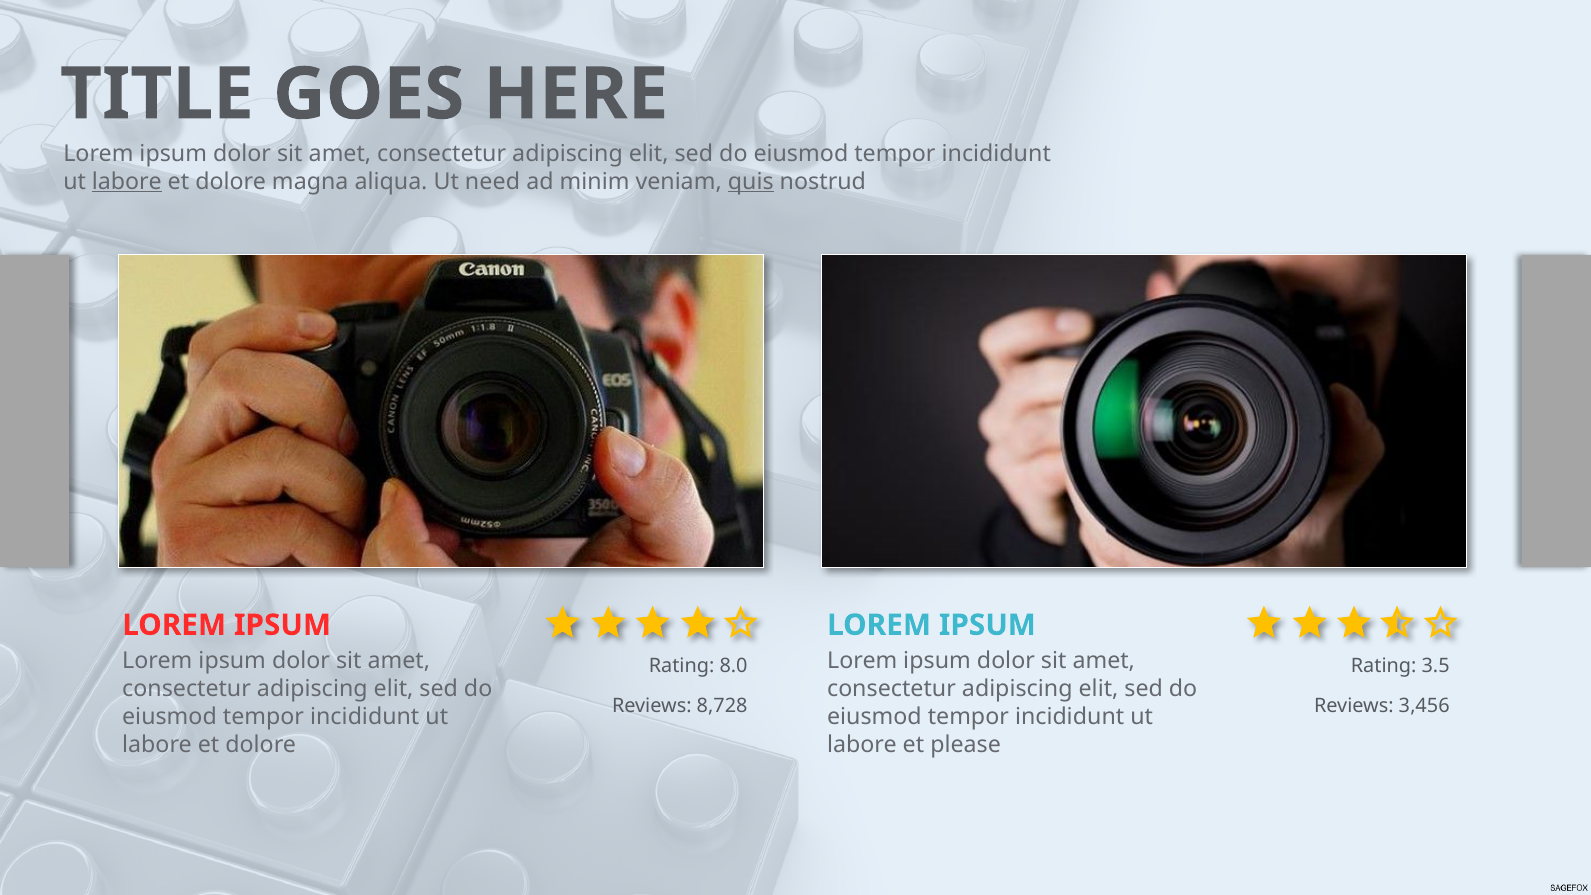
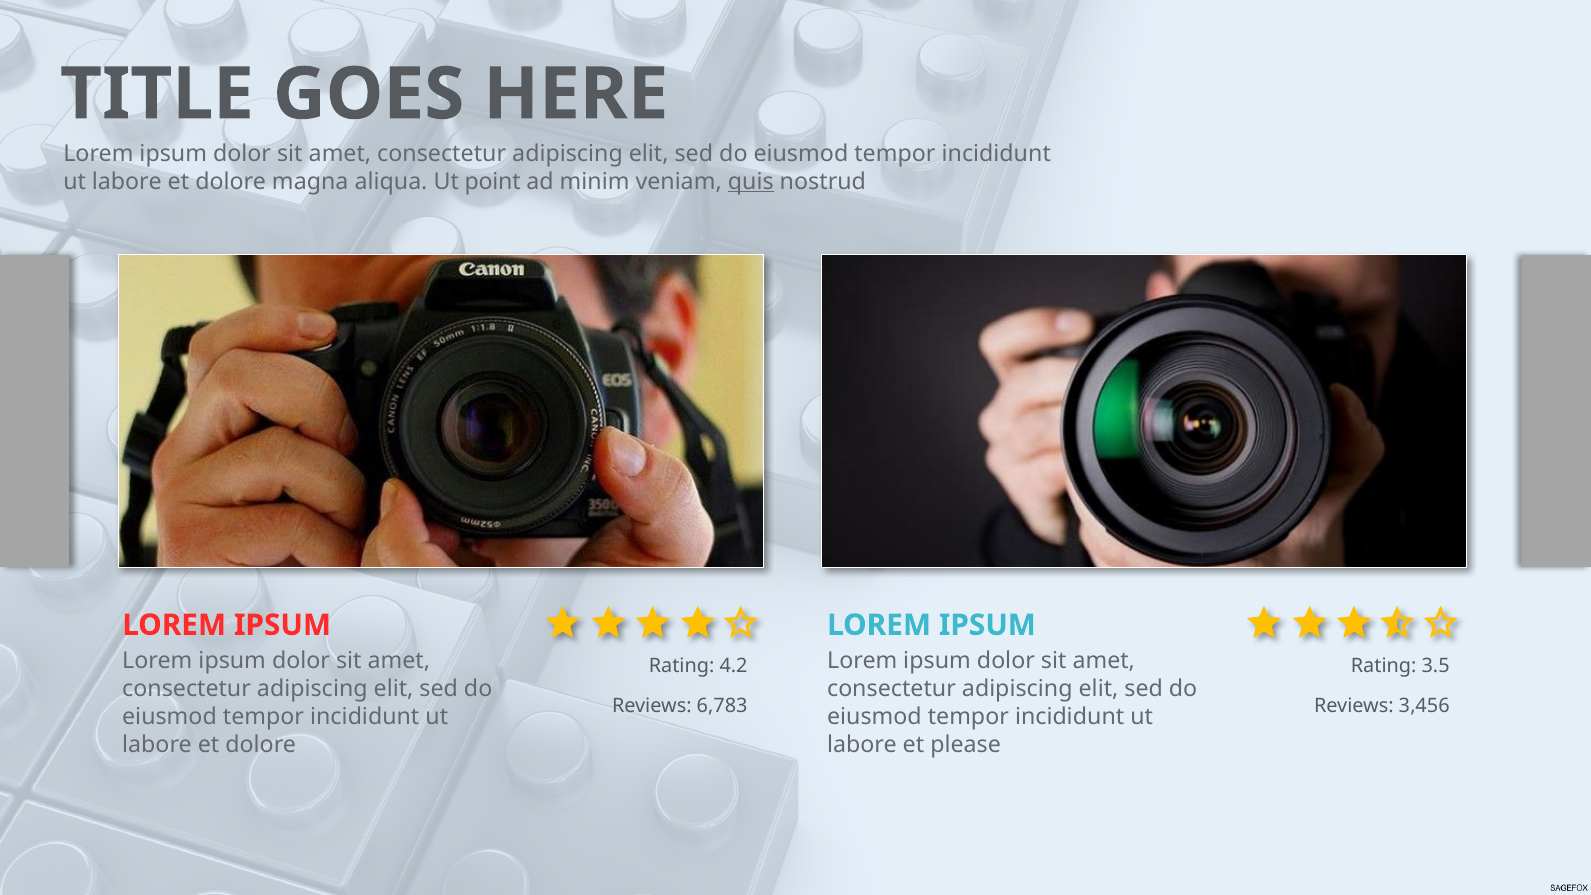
labore underline: present -> none (127, 181)
need: need -> point (493, 181)
8.0: 8.0 -> 4.2 (734, 666)
8,728: 8,728 -> 6,783 (722, 706)
